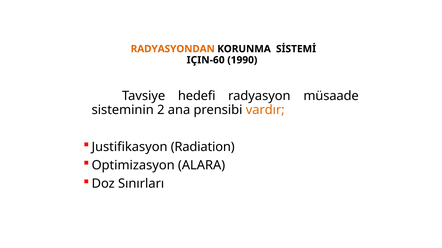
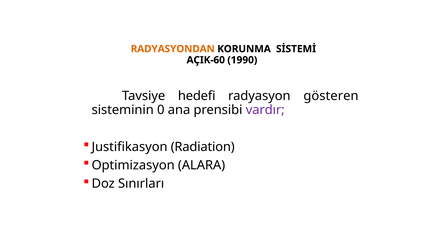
IÇIN-60: IÇIN-60 -> AÇIK-60 (206, 60)
müsaade: müsaade -> gösteren (331, 96)
2: 2 -> 0 (161, 110)
vardır colour: orange -> purple (265, 110)
